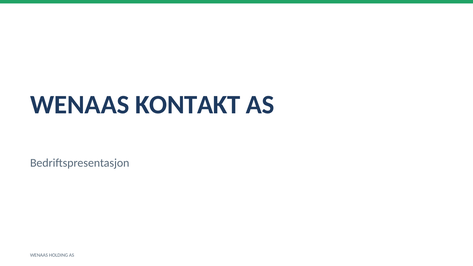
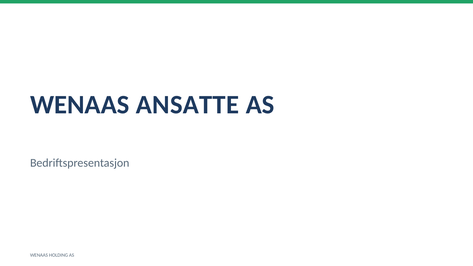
KONTAKT: KONTAKT -> ANSATTE (187, 105)
